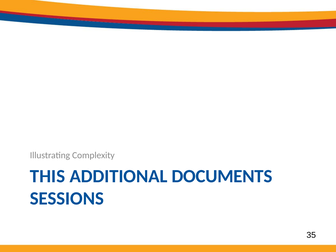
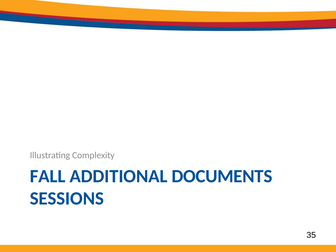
THIS: THIS -> FALL (48, 176)
